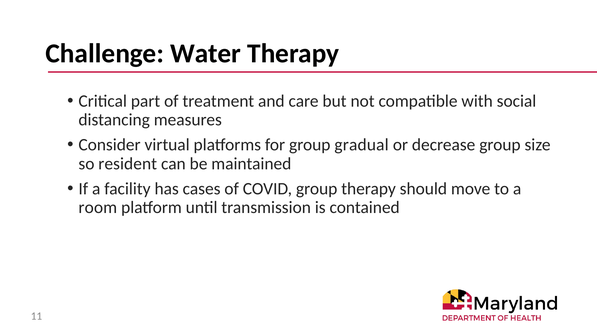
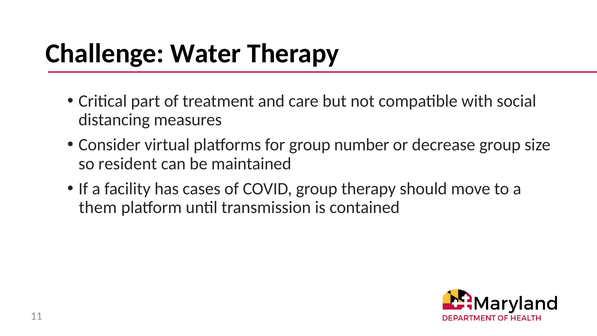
gradual: gradual -> number (362, 145)
room: room -> them (98, 207)
